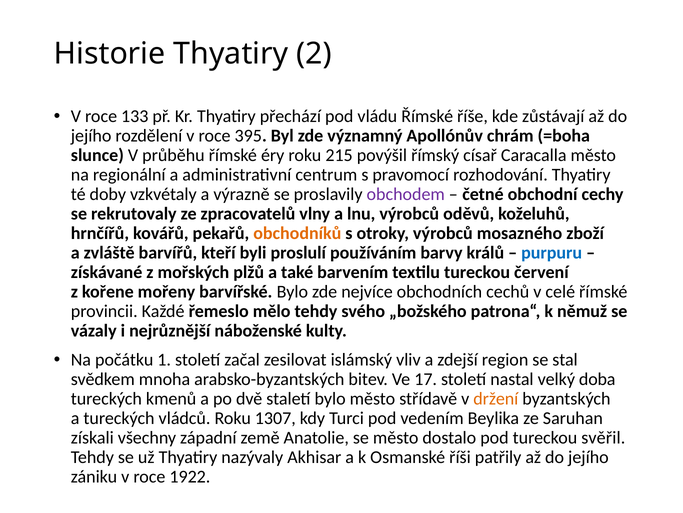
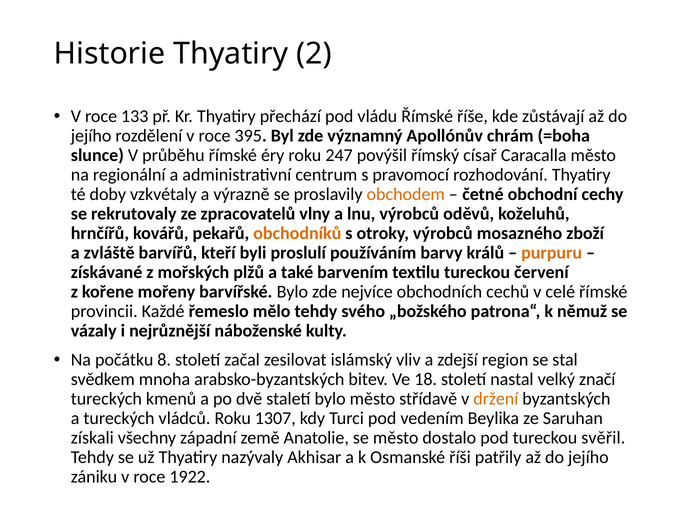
215: 215 -> 247 (339, 155)
obchodem colour: purple -> orange (406, 194)
purpuru colour: blue -> orange (552, 253)
1: 1 -> 8 (164, 359)
17: 17 -> 18 (426, 379)
doba: doba -> značí (597, 379)
